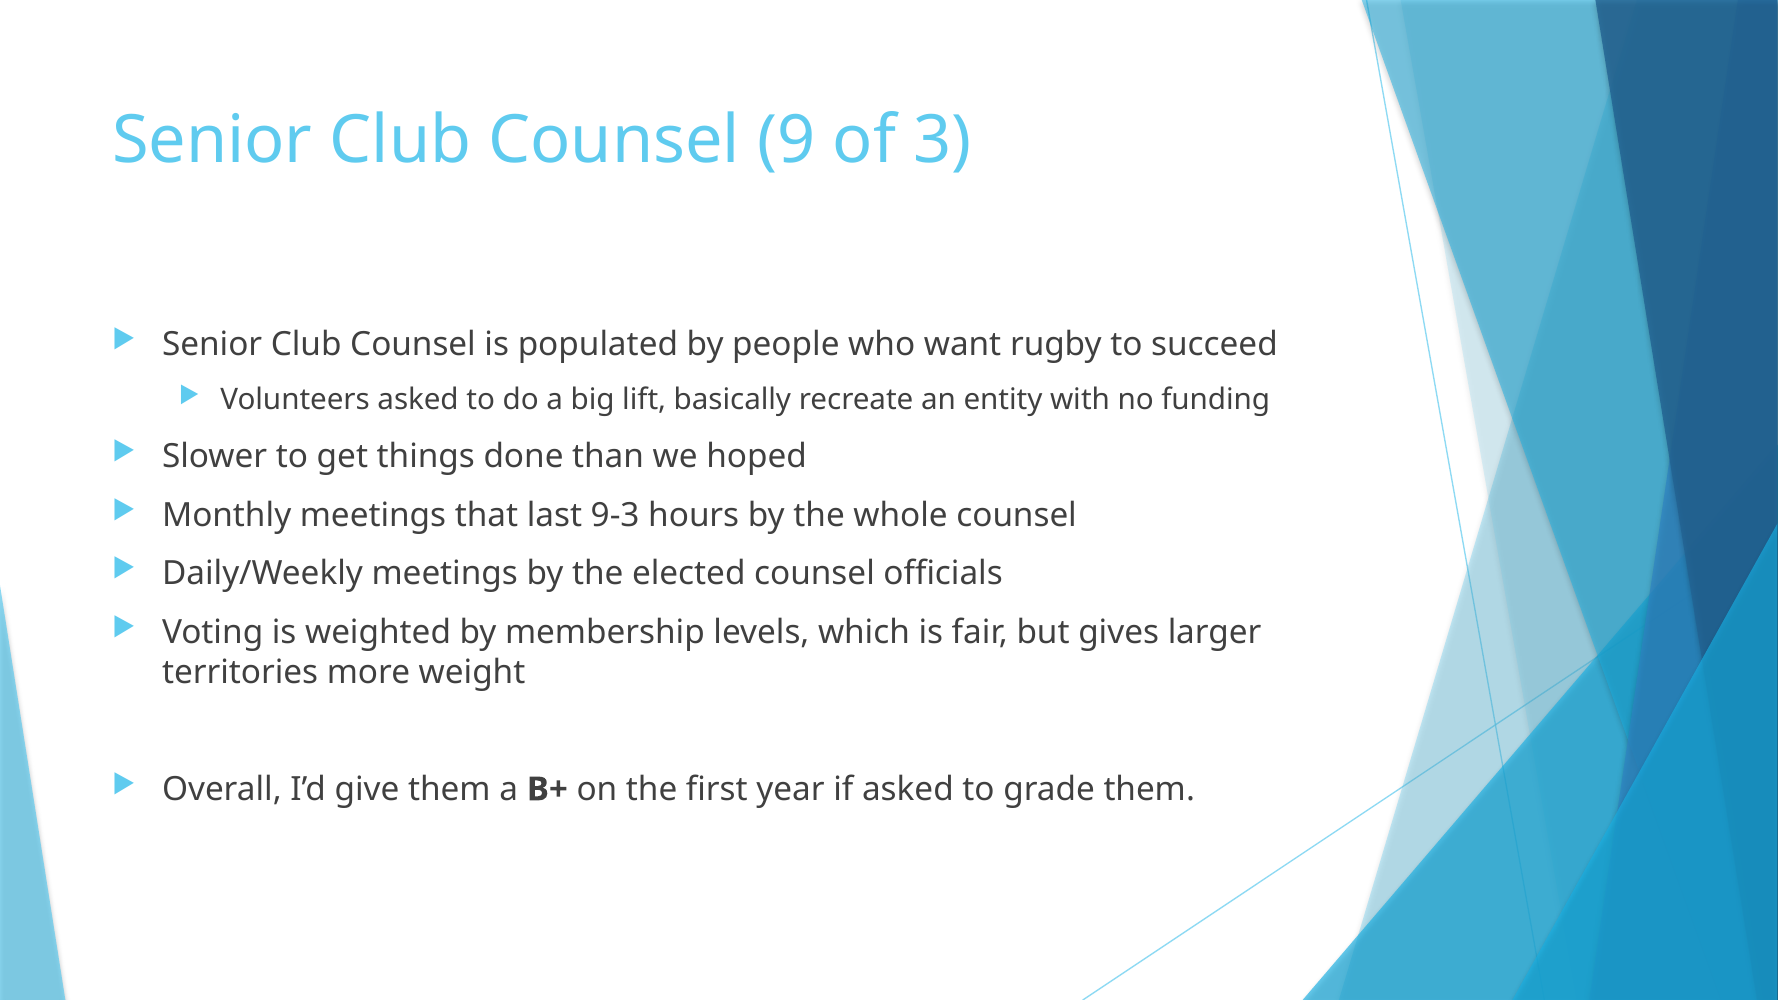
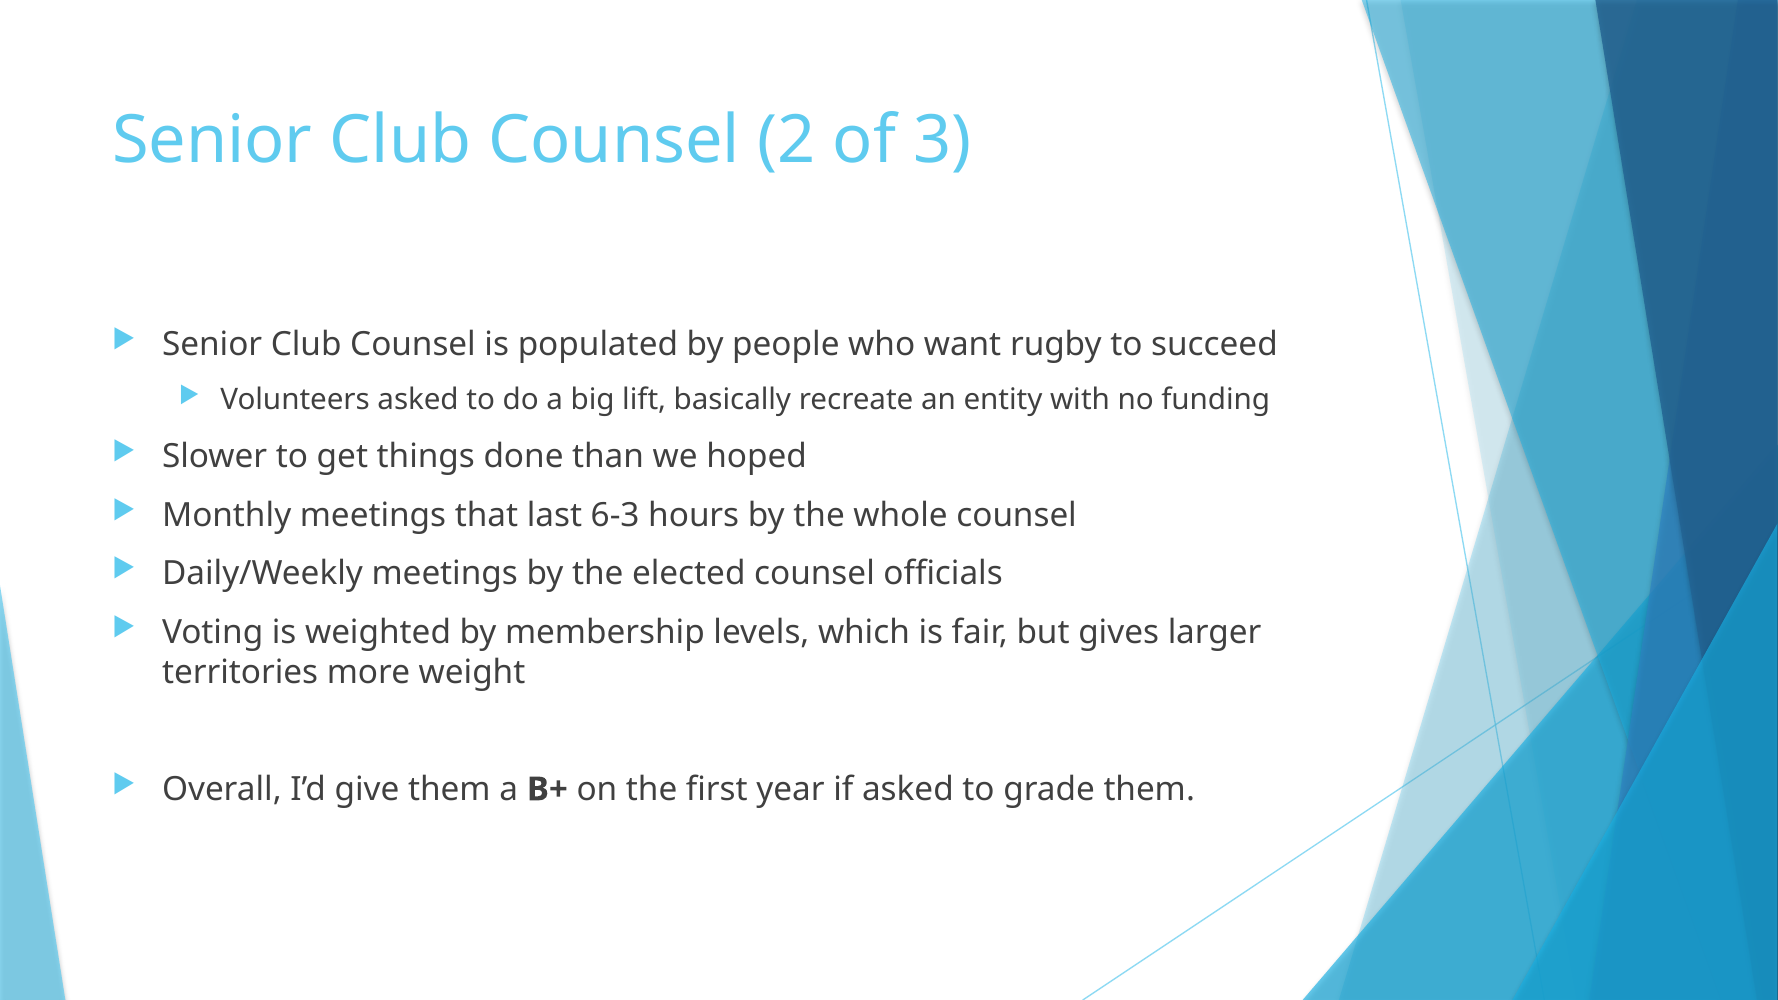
9: 9 -> 2 (786, 140)
9-3: 9-3 -> 6-3 (615, 515)
